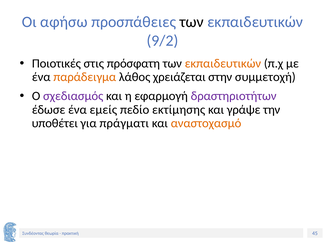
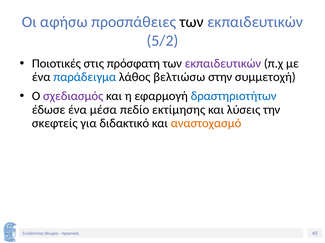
9/2: 9/2 -> 5/2 (162, 41)
εκπαιδευτικών colour: orange -> purple (223, 64)
παράδειγμα colour: orange -> blue (85, 77)
χρειάζεται: χρειάζεται -> βελτιώσω (179, 77)
δραστηριοτήτων colour: purple -> blue (234, 96)
εμείς: εμείς -> μέσα (103, 110)
γράψε: γράψε -> λύσεις (244, 110)
υποθέτει: υποθέτει -> σκεφτείς (55, 124)
πράγματι: πράγματι -> διδακτικό (124, 124)
